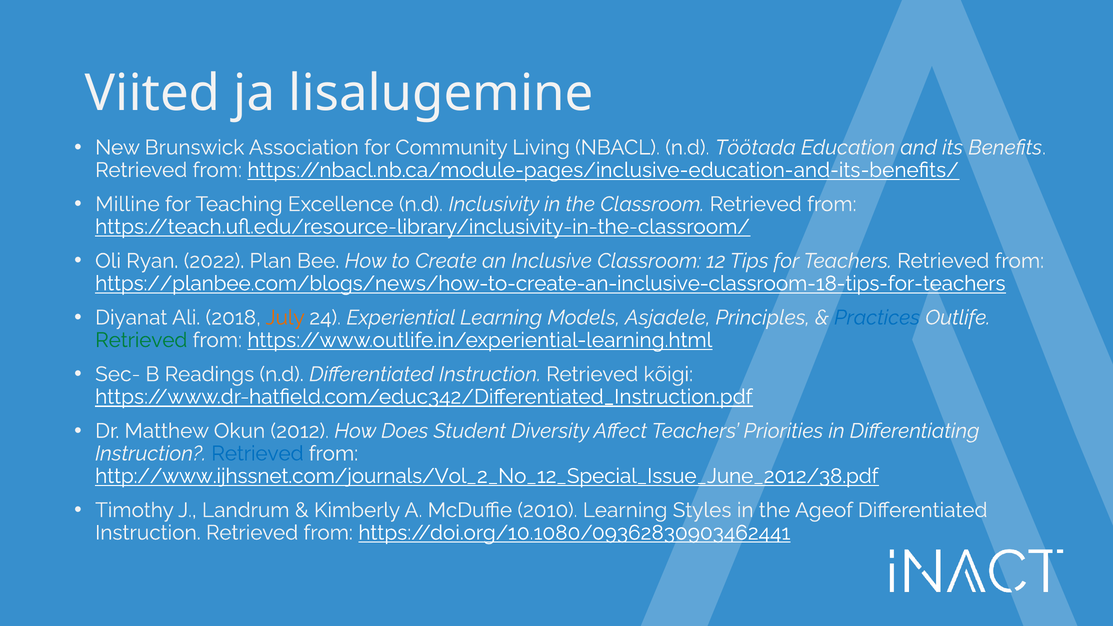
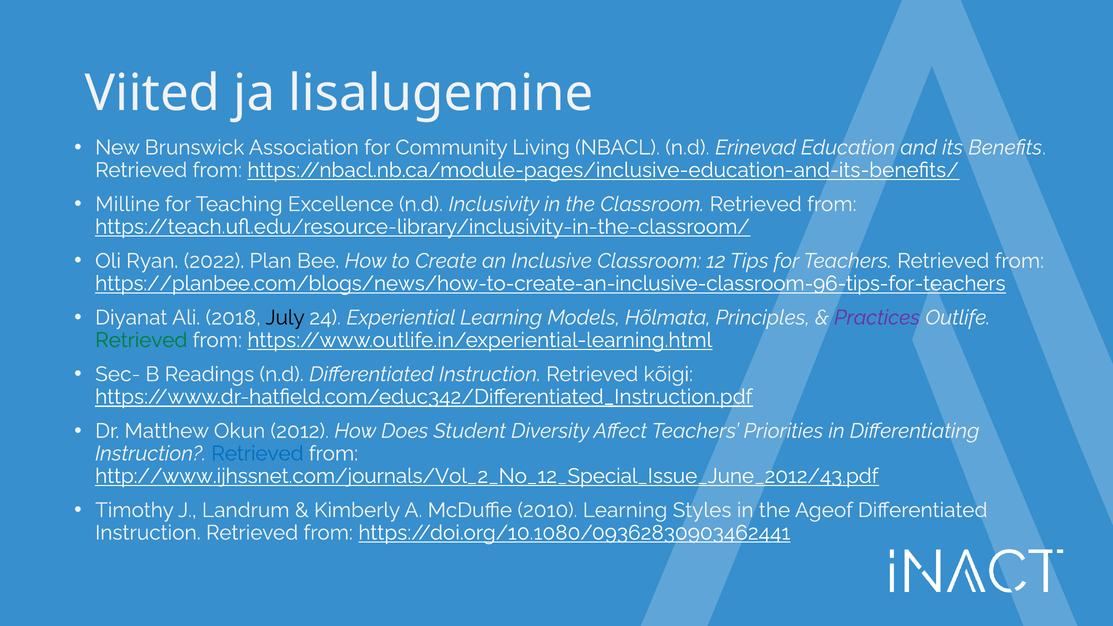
Töötada: Töötada -> Erinevad (756, 148)
https://planbee.com/blogs/news/how-to-create-an-inclusive-classroom-18-tips-for-teachers: https://planbee.com/blogs/news/how-to-create-an-inclusive-classroom-18-tips-for-teachers -> https://planbee.com/blogs/news/how-to-create-an-inclusive-classroom-96-tips-for-teachers (550, 283)
July colour: orange -> black (285, 318)
Asjadele: Asjadele -> Hõlmata (668, 318)
Practices colour: blue -> purple (877, 318)
http://www.ijhssnet.com/journals/Vol_2_No_12_Special_Issue_June_2012/38.pdf: http://www.ijhssnet.com/journals/Vol_2_No_12_Special_Issue_June_2012/38.pdf -> http://www.ijhssnet.com/journals/Vol_2_No_12_Special_Issue_June_2012/43.pdf (487, 476)
